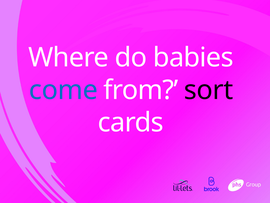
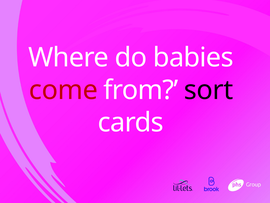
come colour: blue -> red (63, 90)
